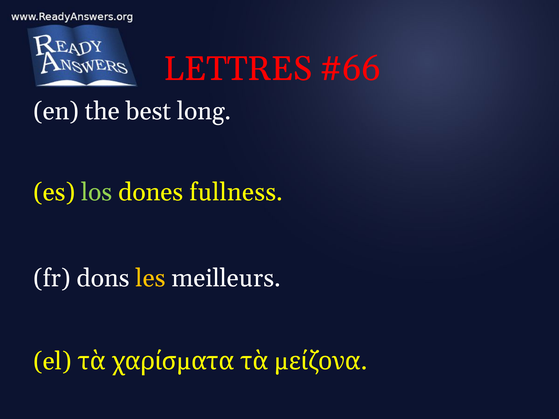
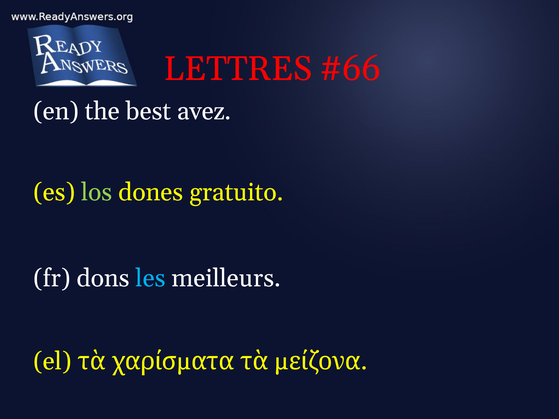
long: long -> avez (204, 111)
fullness: fullness -> gratuito (236, 192)
les colour: yellow -> light blue (151, 279)
